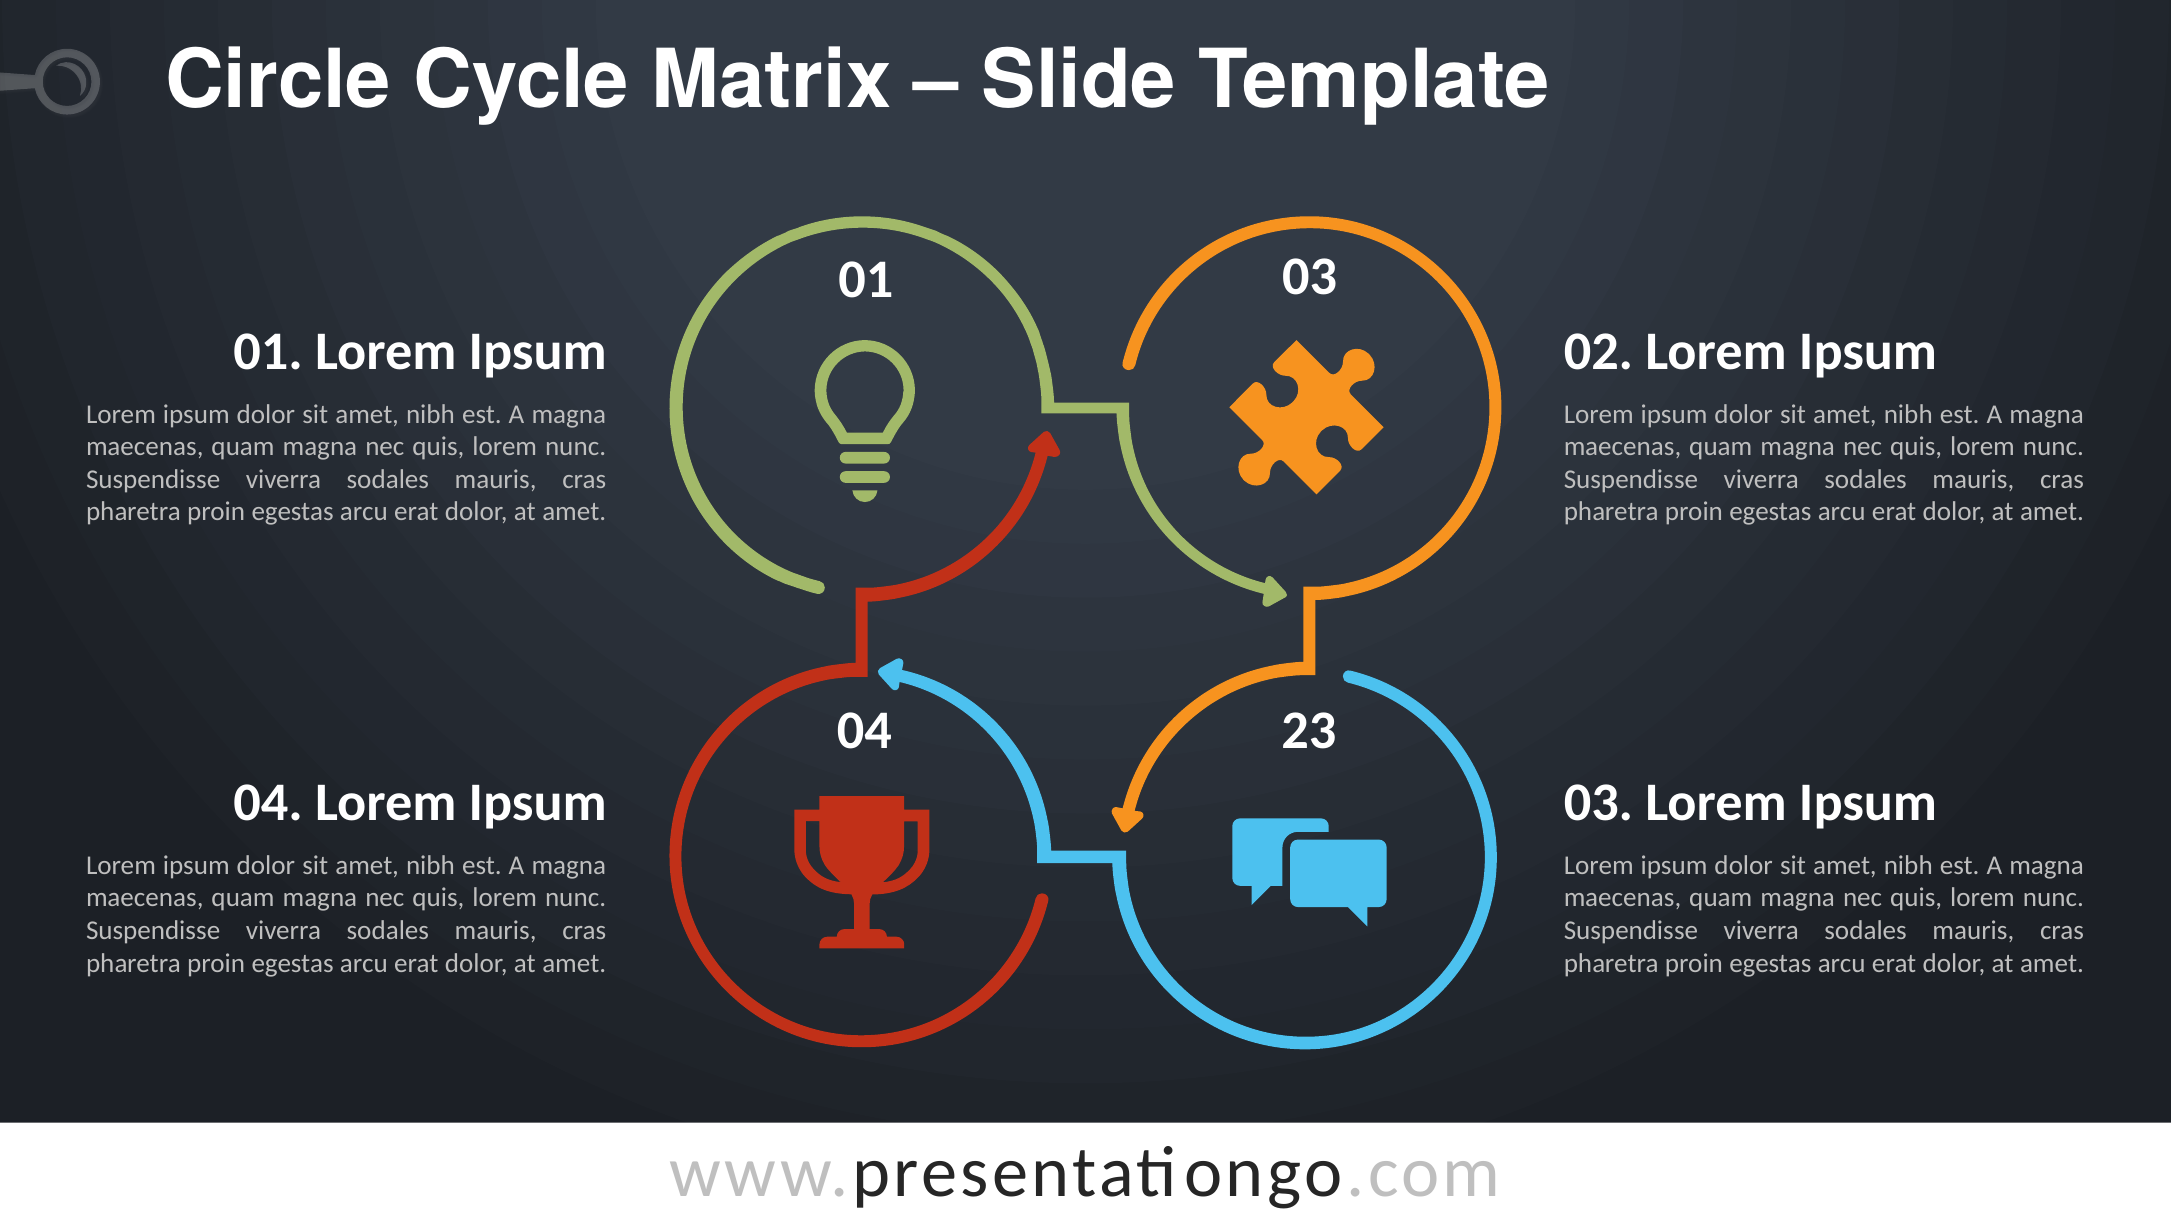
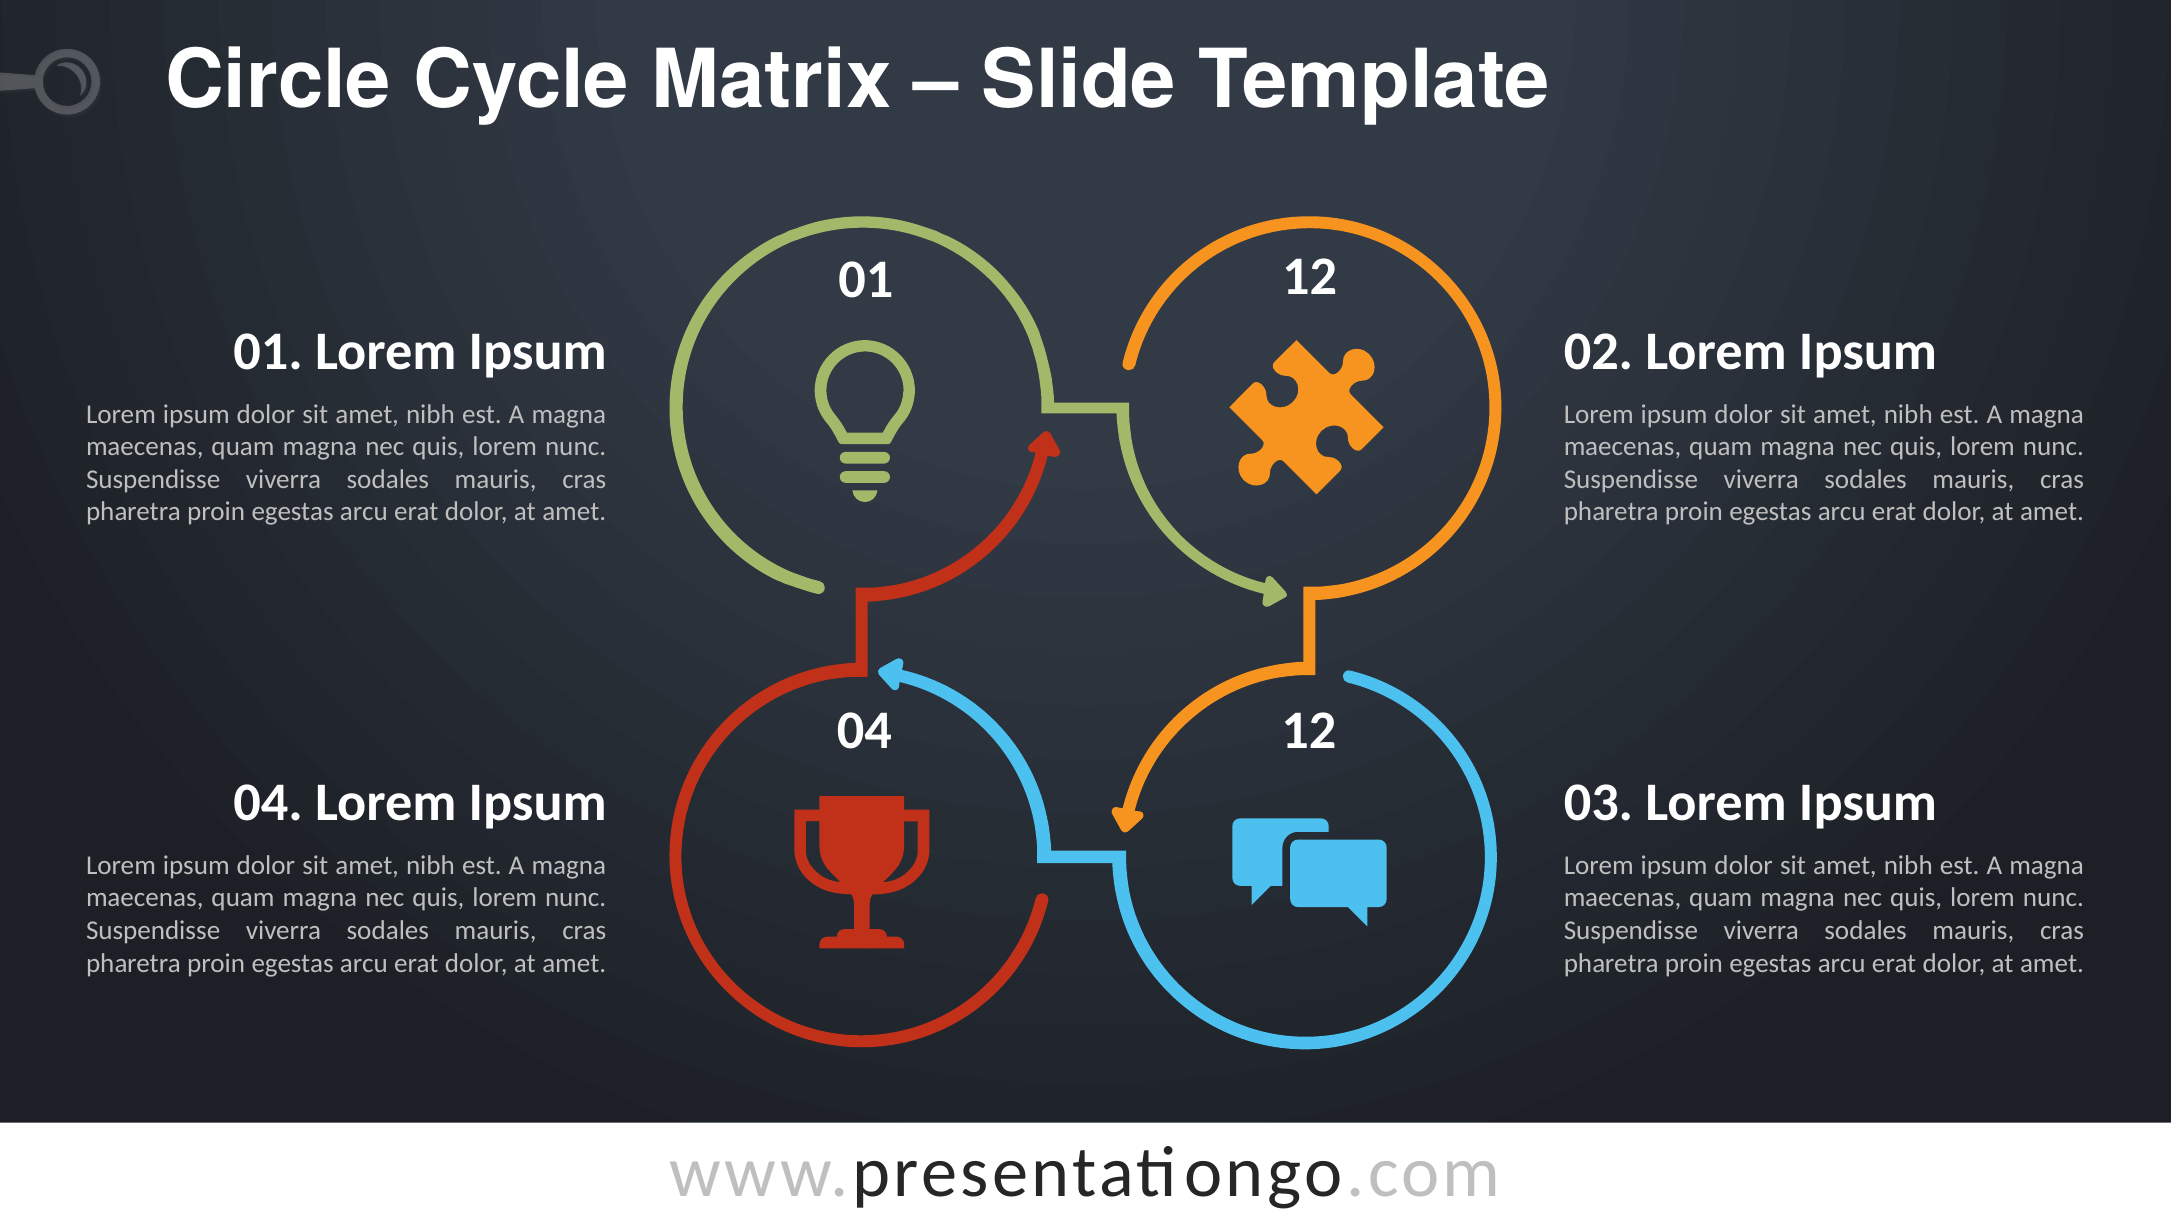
01 03: 03 -> 12 (1310, 277)
04 23: 23 -> 12 (1309, 730)
